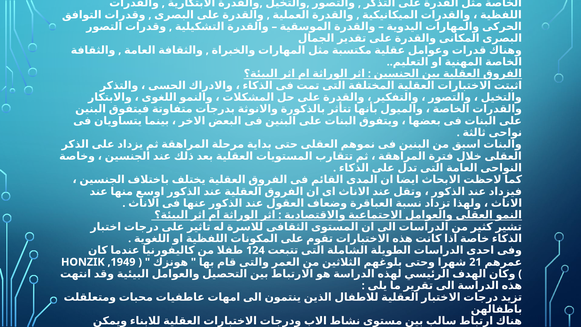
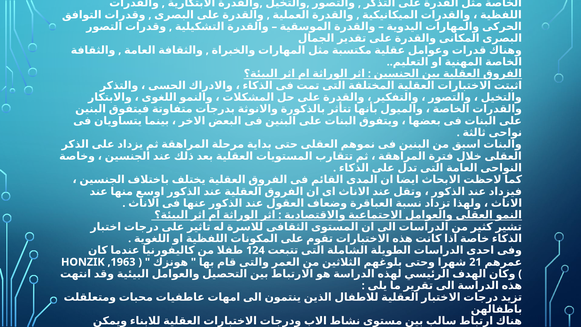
,1949: ,1949 -> ,1963 (121, 262)
